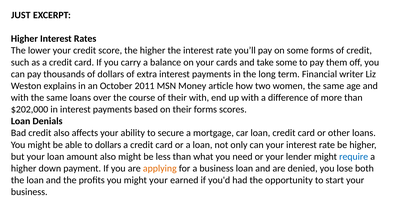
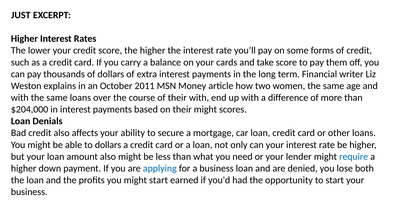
take some: some -> score (286, 62)
$202,000: $202,000 -> $204,000 (30, 109)
their forms: forms -> might (205, 109)
applying colour: orange -> blue (160, 168)
might your: your -> start (159, 180)
